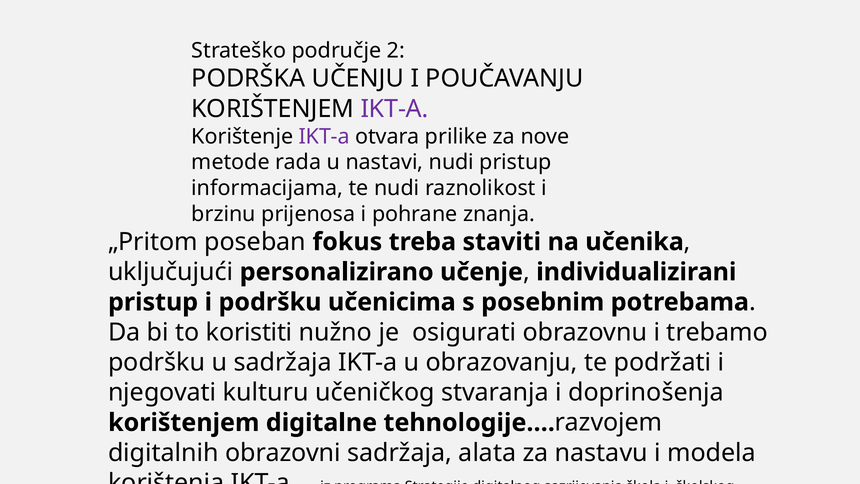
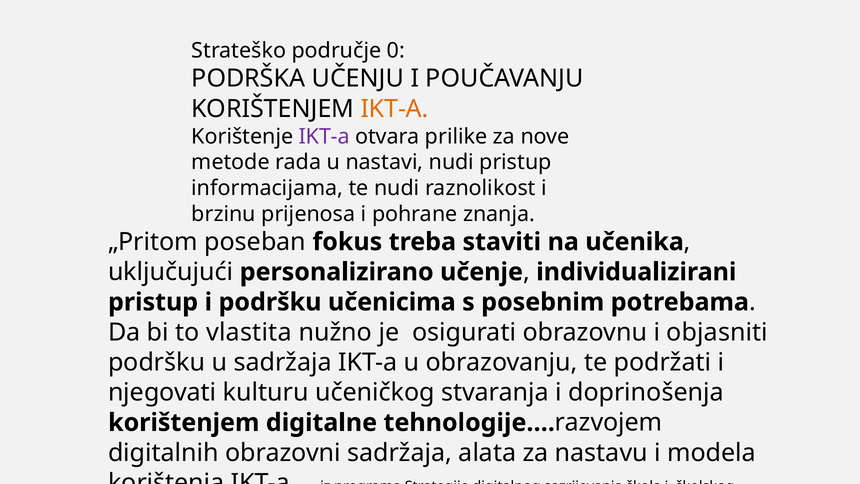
2: 2 -> 0 (396, 50)
IKT-A colour: purple -> orange (395, 109)
koristiti: koristiti -> vlastita (249, 332)
trebamo: trebamo -> objasniti (717, 332)
